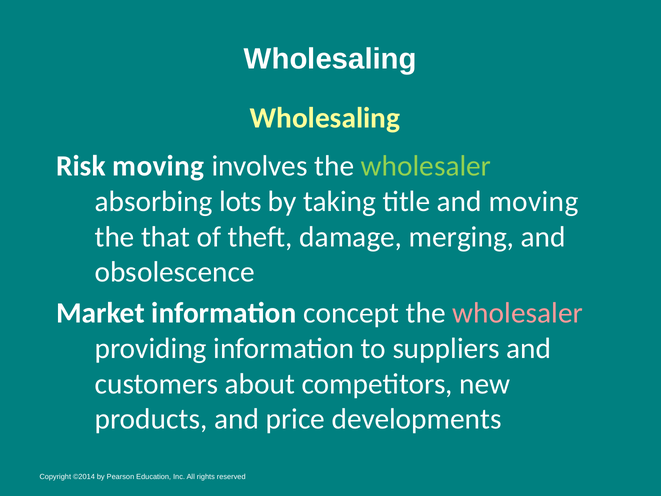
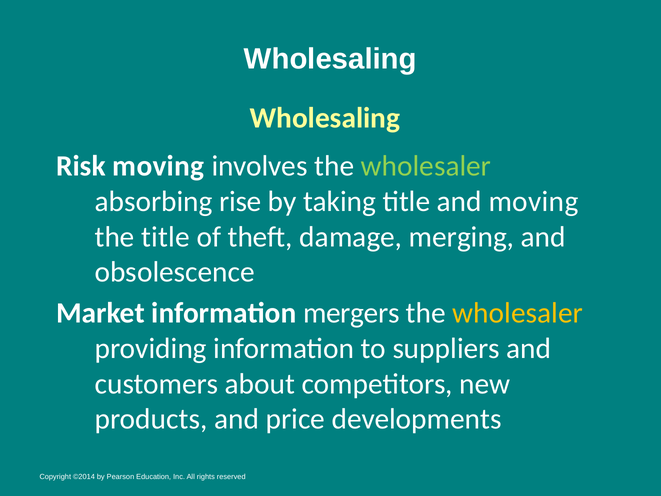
lots: lots -> rise (241, 201)
the that: that -> title (165, 237)
concept: concept -> mergers (351, 313)
wholesaler colour: pink -> yellow (518, 313)
